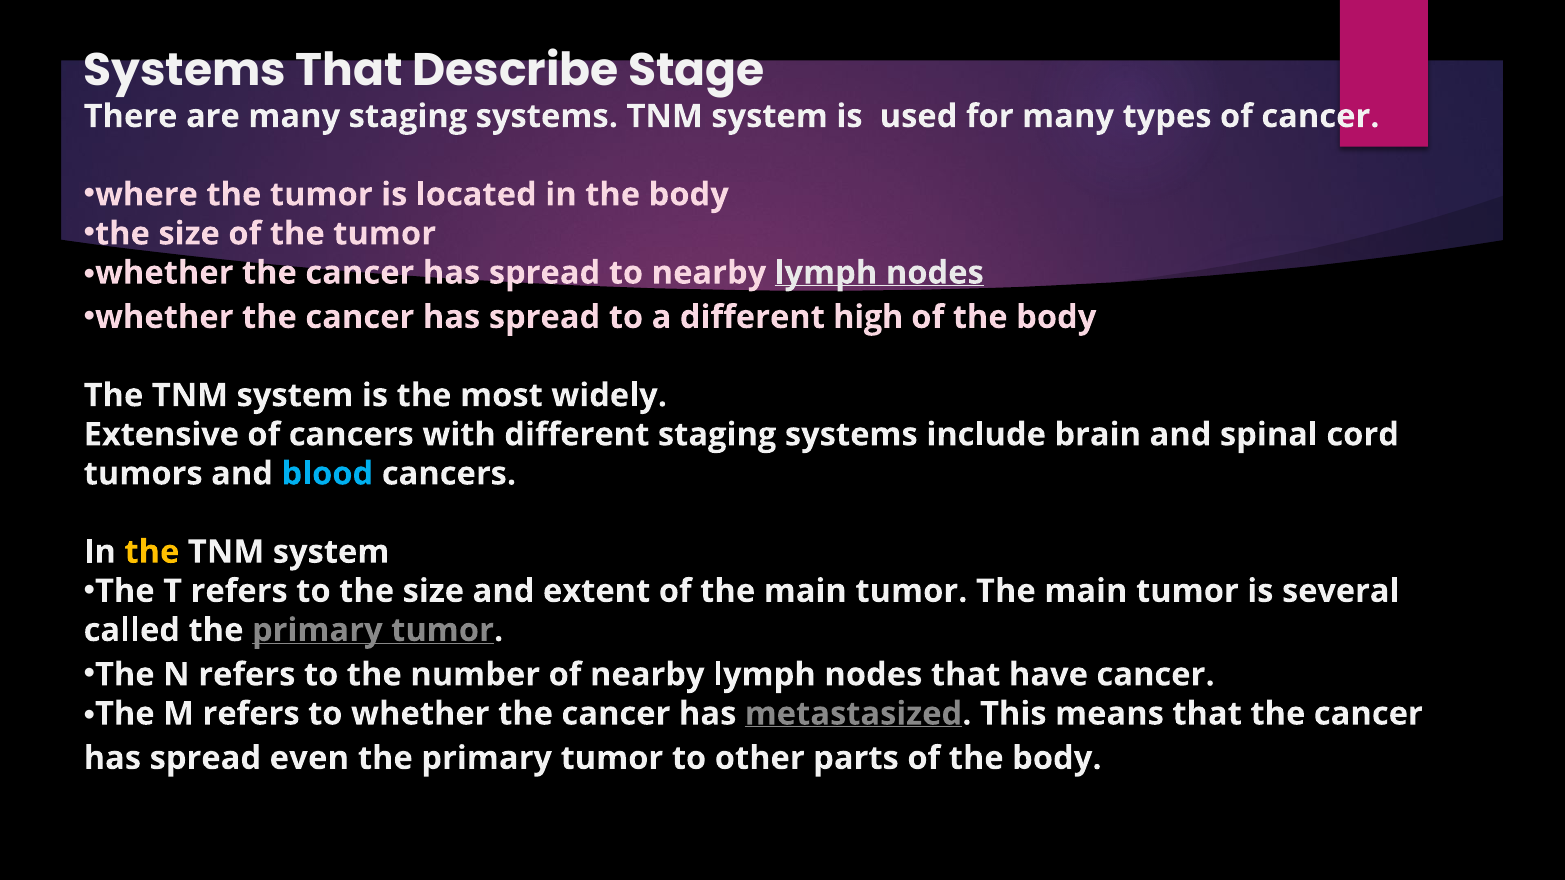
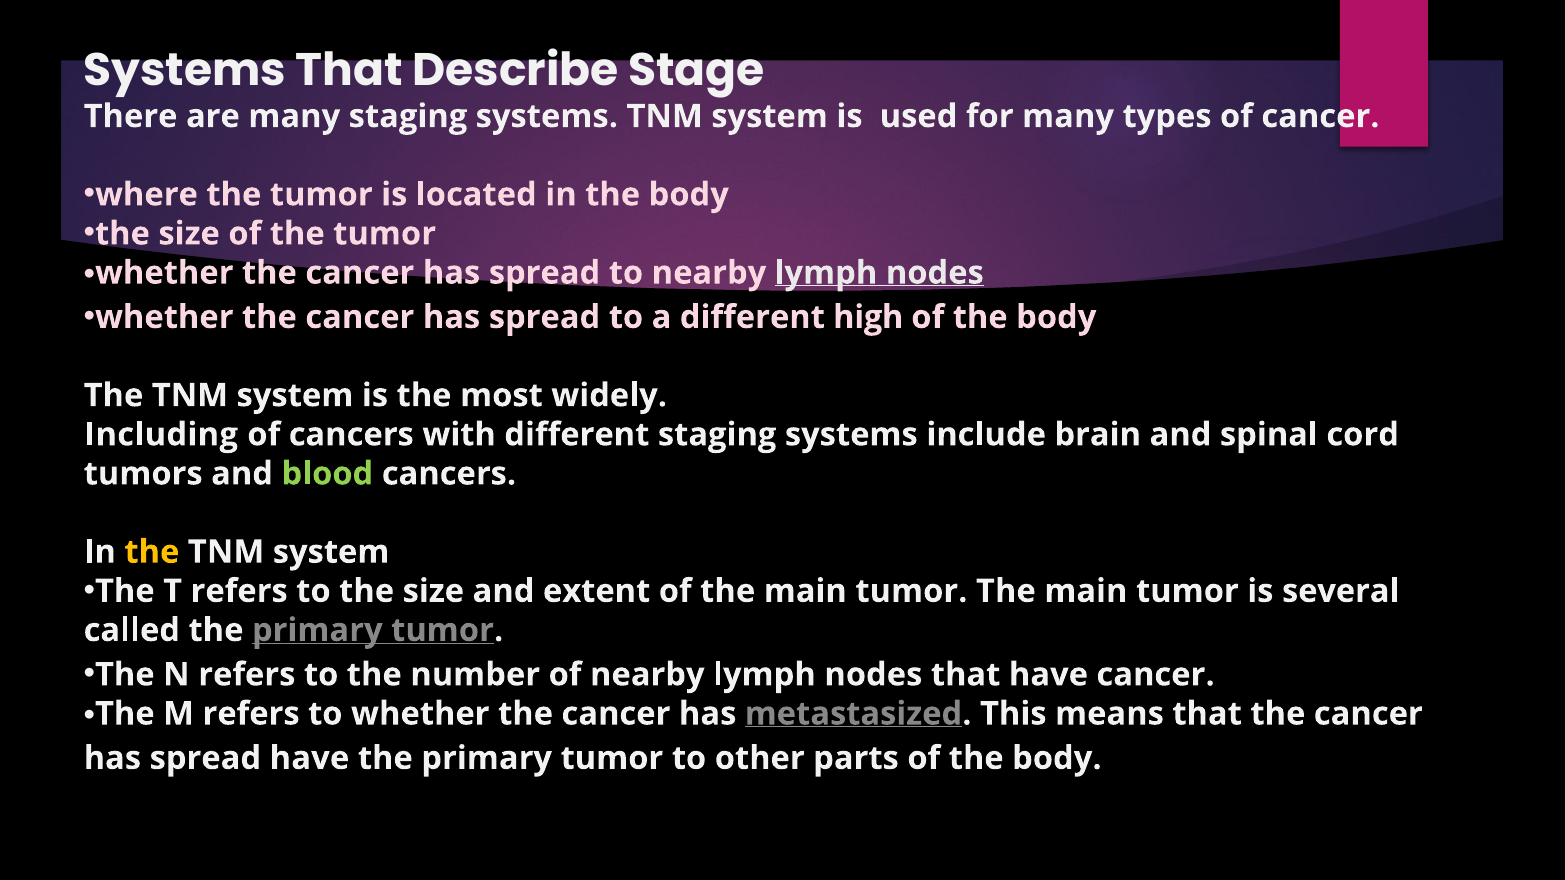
Extensive: Extensive -> Including (161, 435)
blood colour: light blue -> light green (327, 474)
spread even: even -> have (309, 758)
